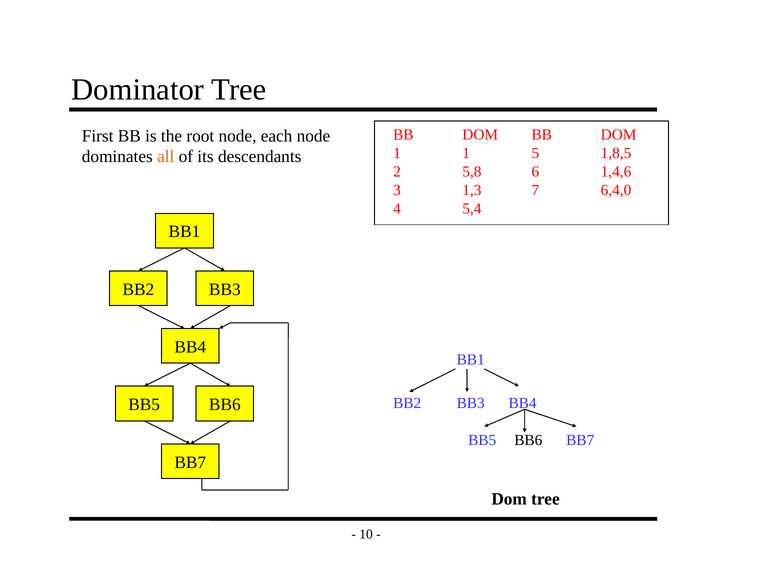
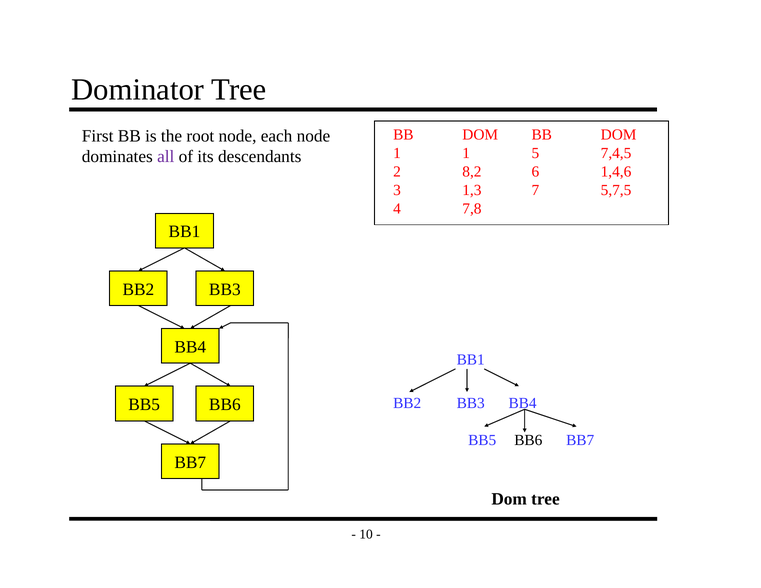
1,8,5: 1,8,5 -> 7,4,5 (616, 153)
all colour: orange -> purple (166, 157)
5,8: 5,8 -> 8,2 (472, 172)
6,4,0: 6,4,0 -> 5,7,5 (616, 190)
5,4: 5,4 -> 7,8 (472, 209)
